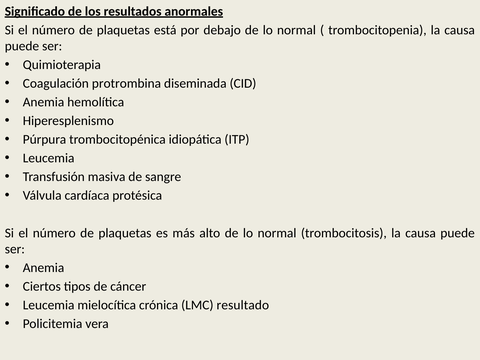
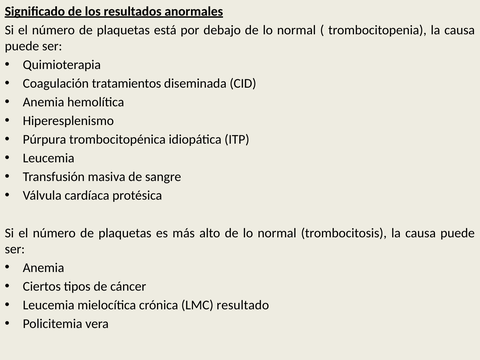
protrombina: protrombina -> tratamientos (127, 83)
